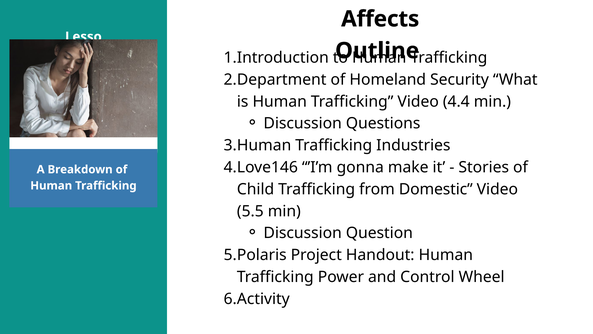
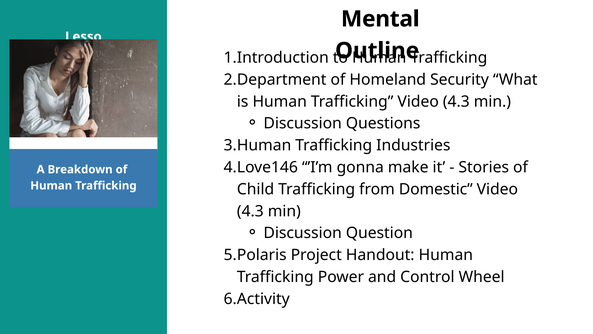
Affects: Affects -> Mental (380, 19)
Trafficking Video 4.4: 4.4 -> 4.3 (456, 101)
5.5: 5.5 -> 4.3 (250, 211)
